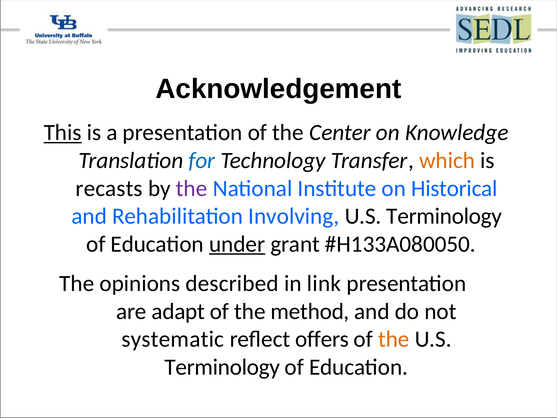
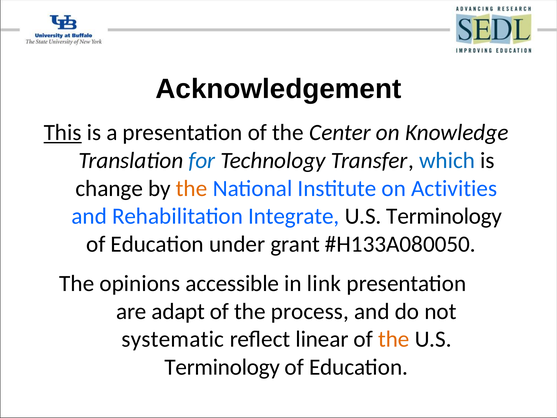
which colour: orange -> blue (447, 160)
recasts: recasts -> change (109, 188)
the colour: purple -> orange (192, 188)
Historical: Historical -> Activities (454, 188)
Involving: Involving -> Integrate (294, 216)
under underline: present -> none (237, 244)
described: described -> accessible (232, 283)
method: method -> process (310, 311)
offers: offers -> linear (322, 339)
